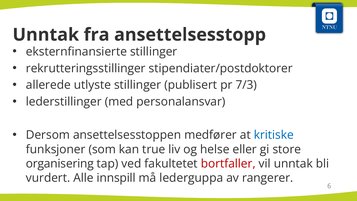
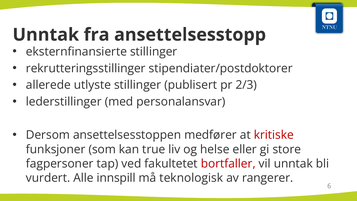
7/3: 7/3 -> 2/3 (246, 85)
kritiske colour: blue -> red (274, 135)
organisering: organisering -> fagpersoner (60, 163)
lederguppa: lederguppa -> teknologisk (191, 178)
